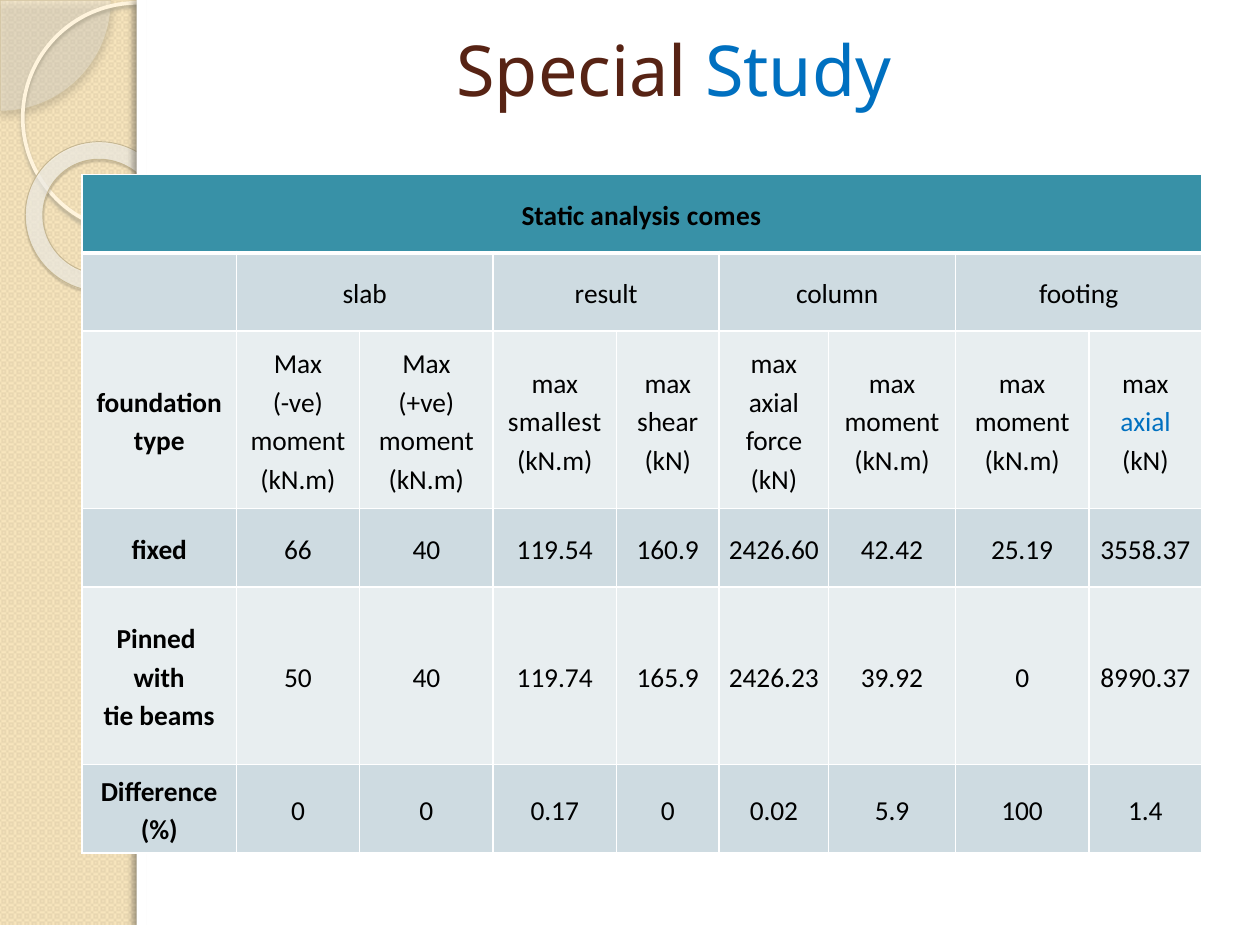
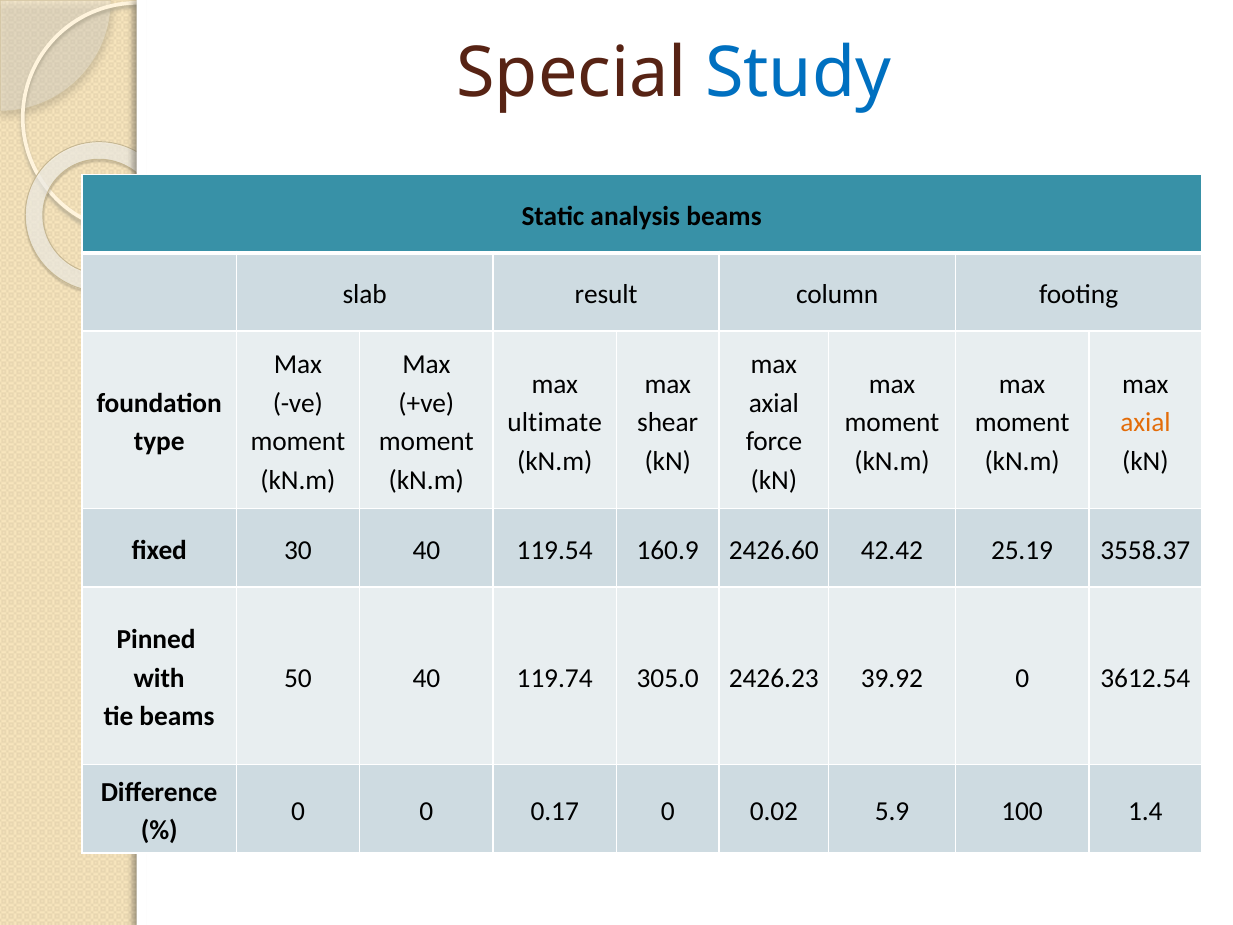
analysis comes: comes -> beams (724, 217)
smallest: smallest -> ultimate (555, 423)
axial colour: blue -> orange (1146, 423)
66: 66 -> 30 (298, 550)
165.9: 165.9 -> 305.0 (668, 678)
8990.37: 8990.37 -> 3612.54 (1145, 678)
